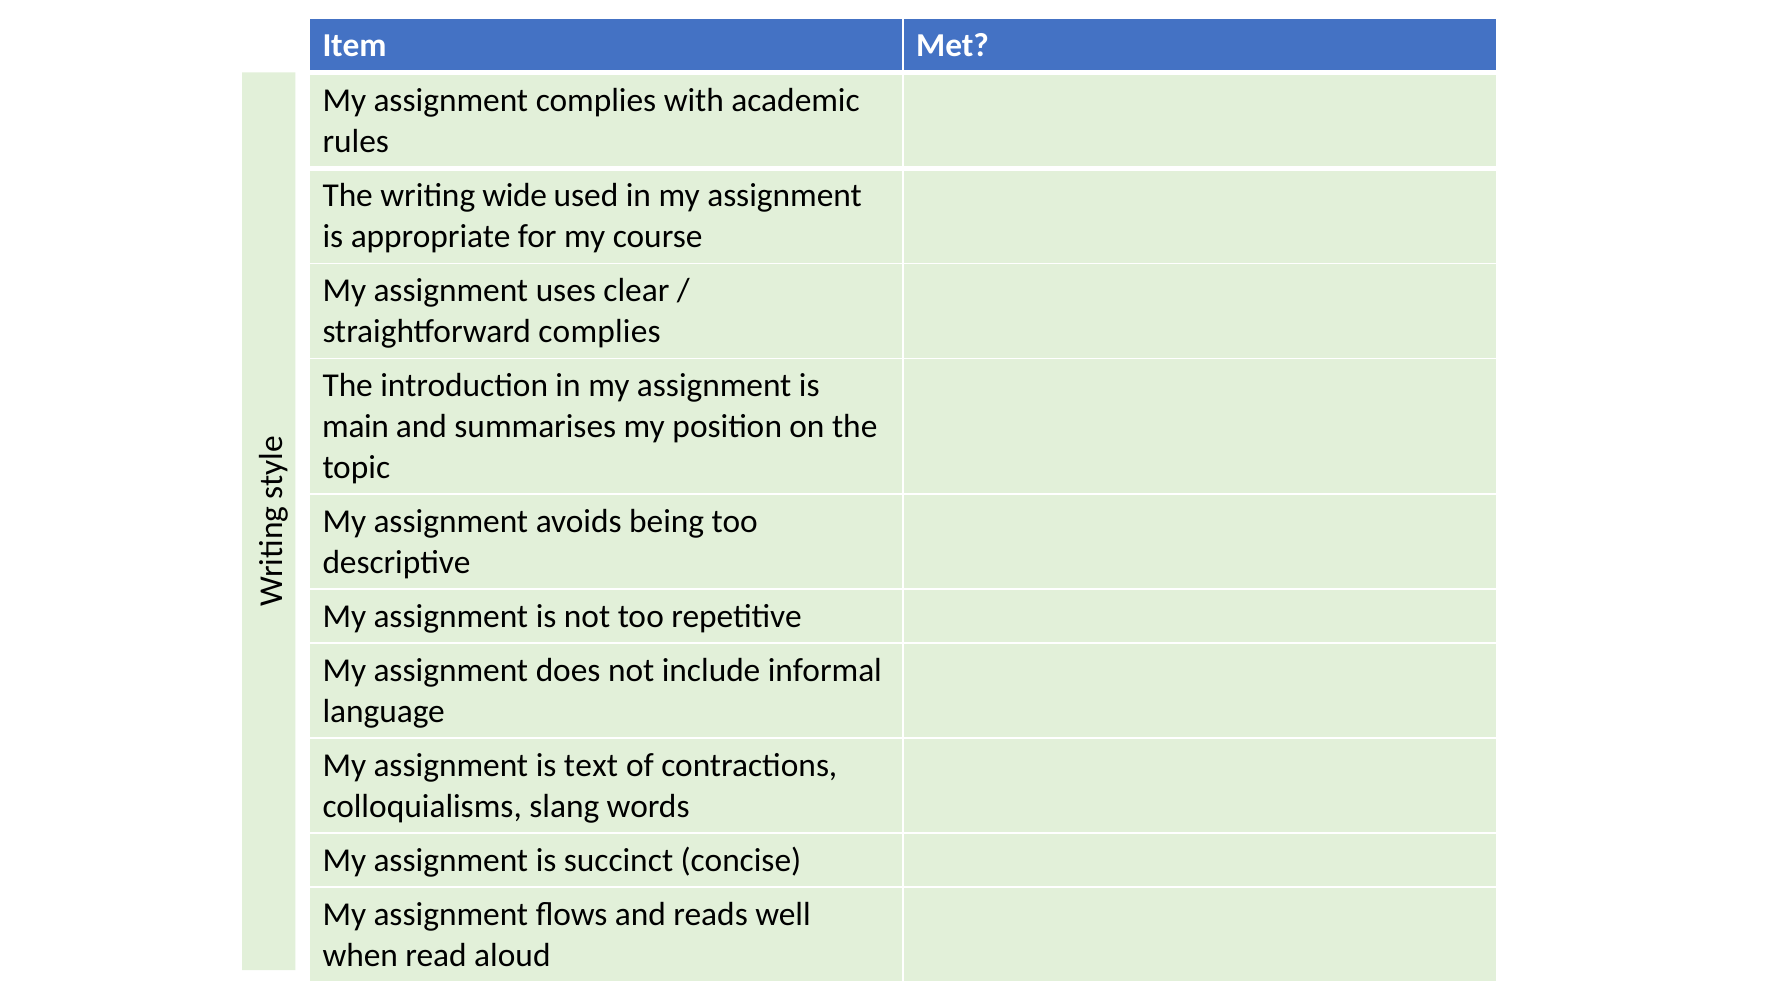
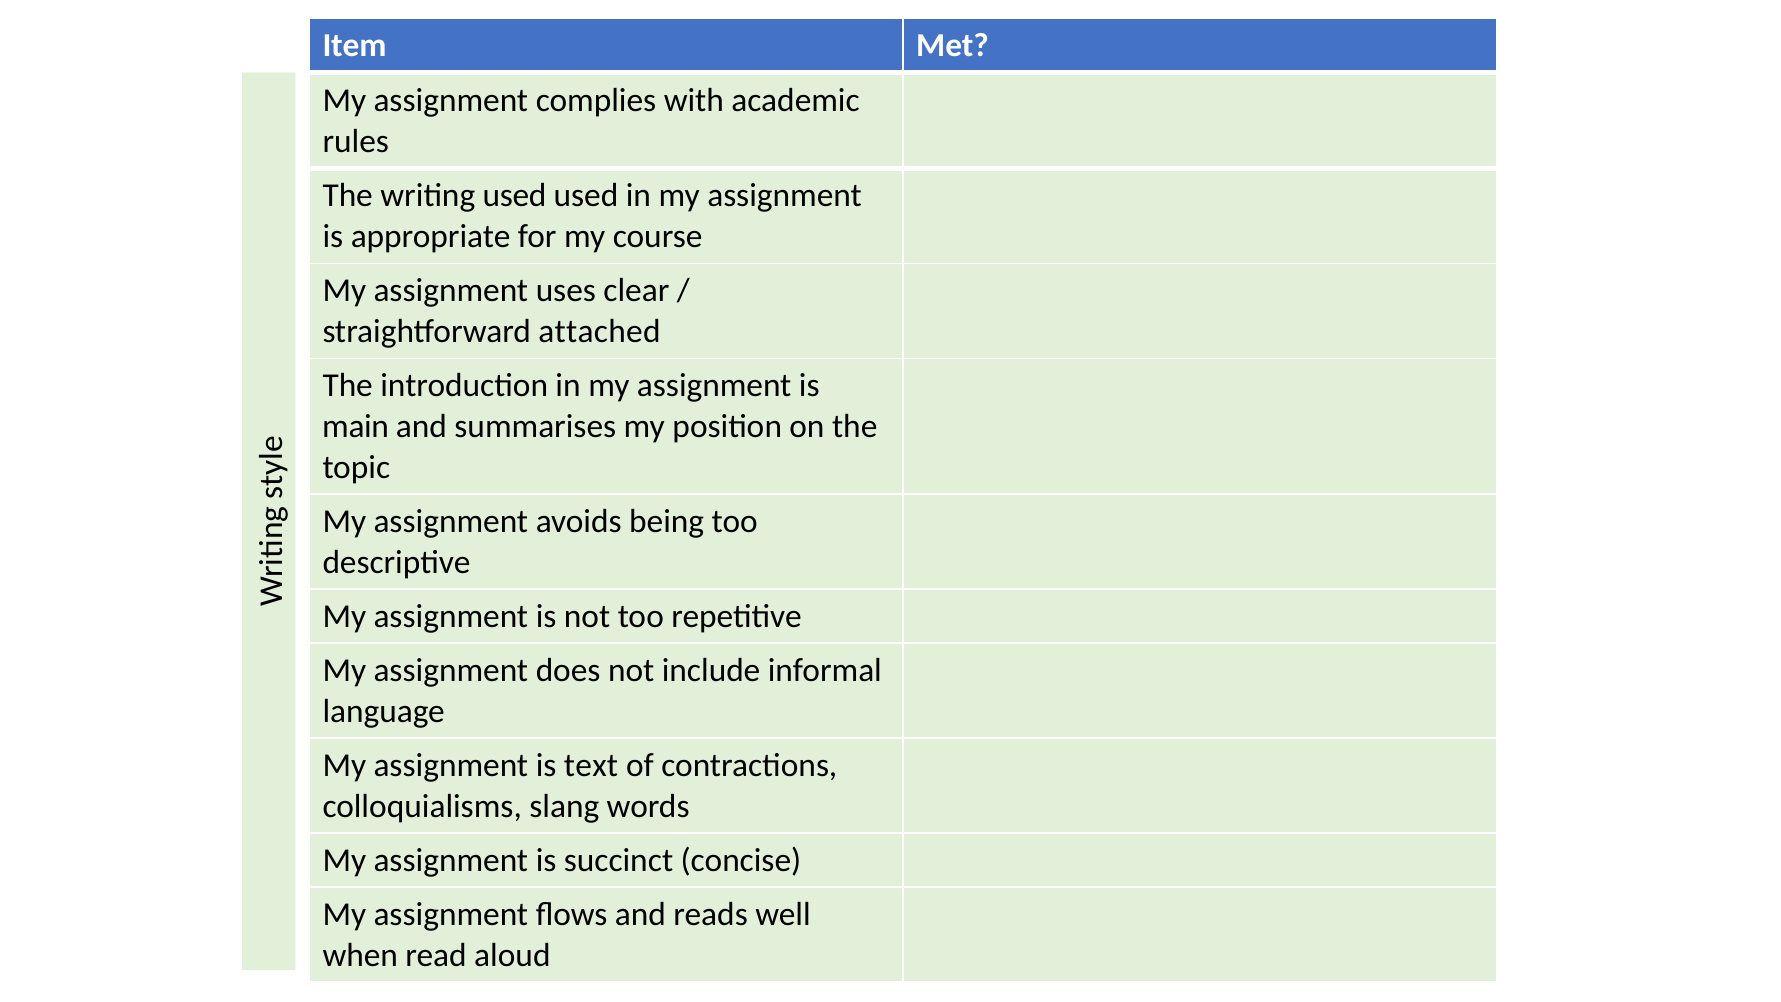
writing wide: wide -> used (515, 196)
straightforward complies: complies -> attached (599, 332)
